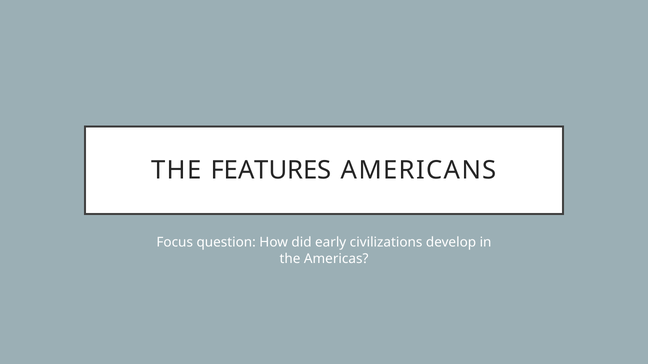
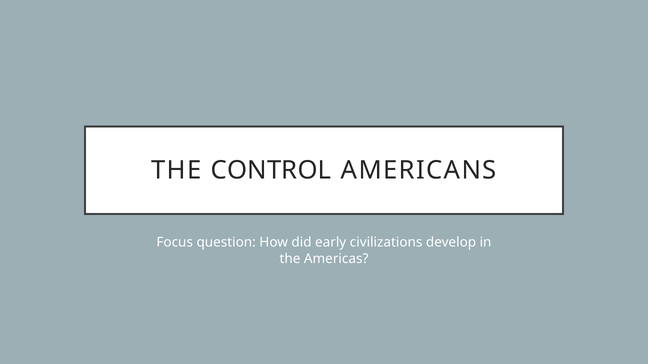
FEATURES: FEATURES -> CONTROL (271, 170)
